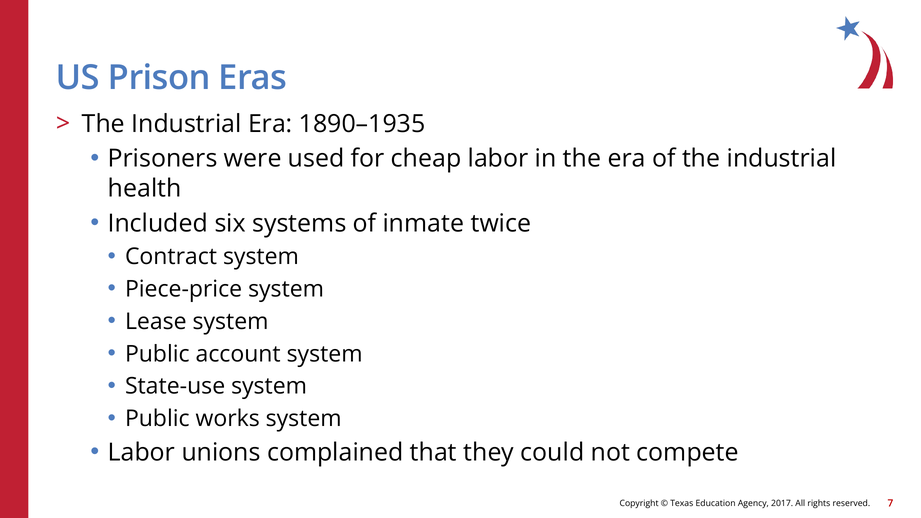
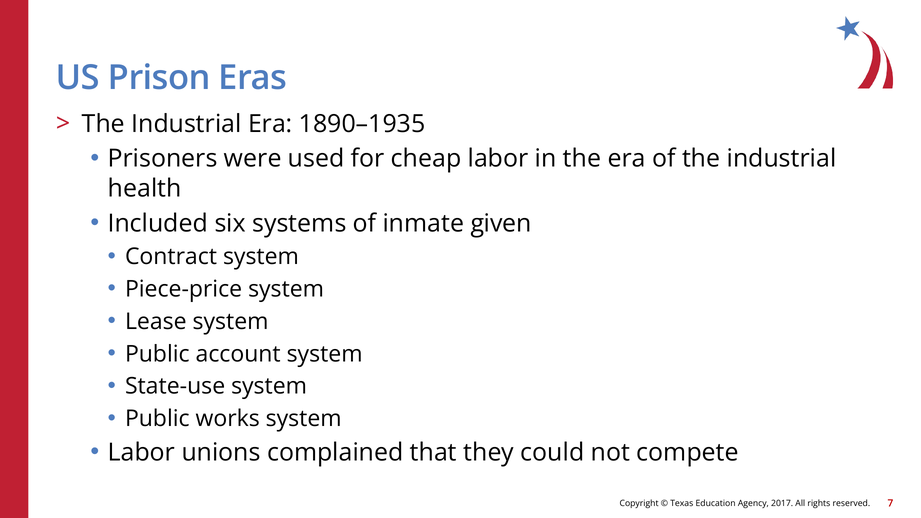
twice: twice -> given (501, 223)
